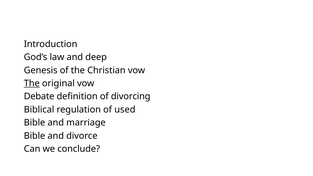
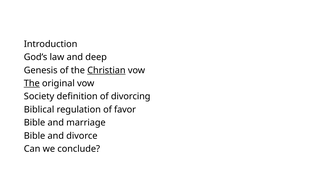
Christian underline: none -> present (106, 70)
Debate: Debate -> Society (39, 96)
used: used -> favor (125, 110)
